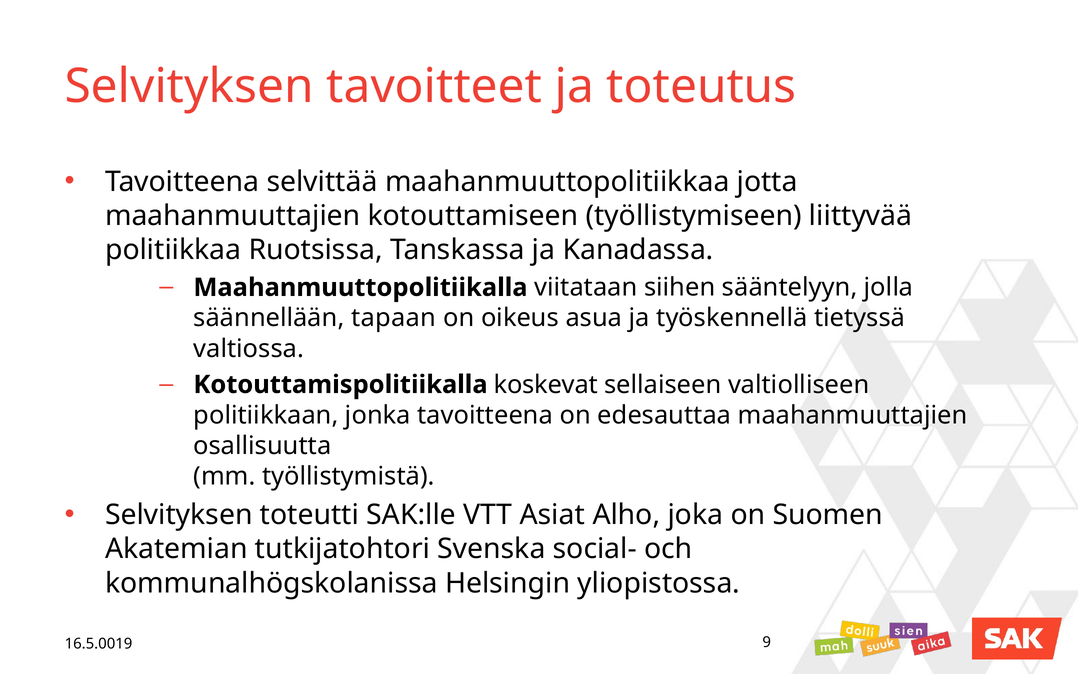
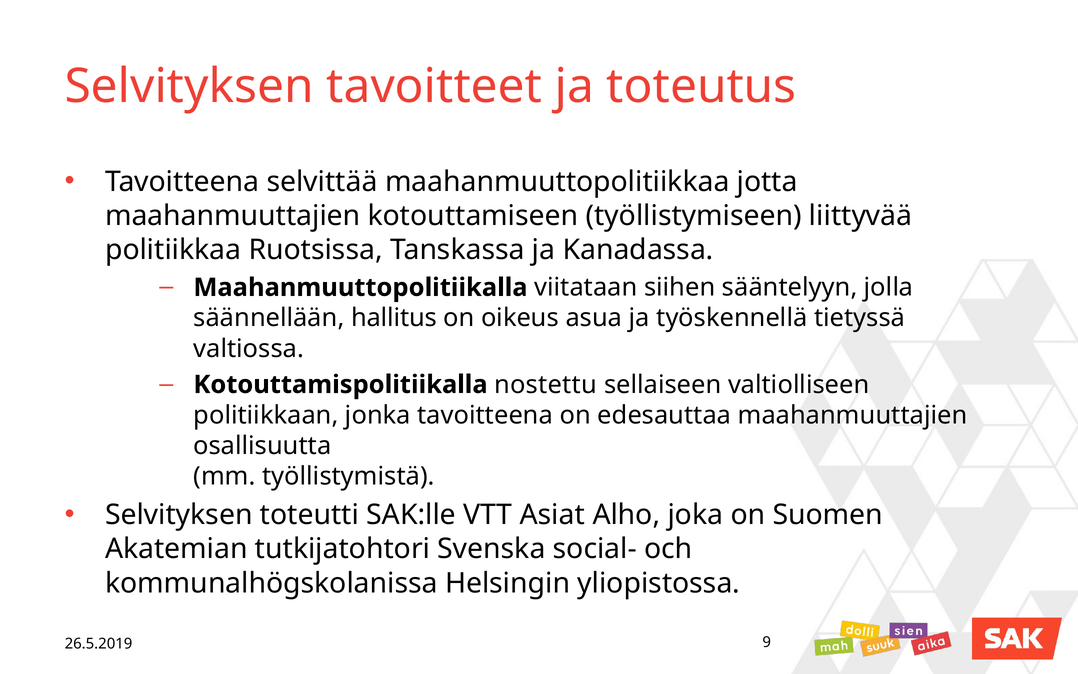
tapaan: tapaan -> hallitus (394, 318)
koskevat: koskevat -> nostettu (546, 384)
16.5.0019: 16.5.0019 -> 26.5.2019 (99, 643)
